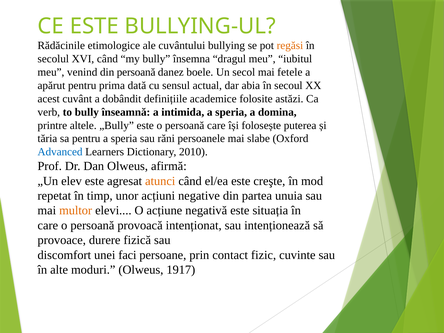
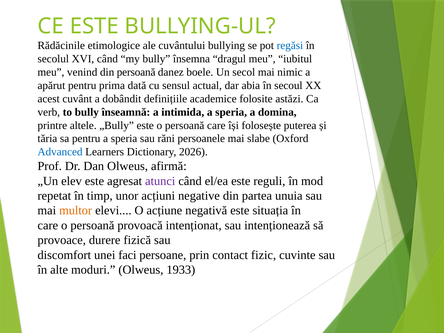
regăsi colour: orange -> blue (290, 45)
fetele: fetele -> nimic (290, 72)
2010: 2010 -> 2026 (193, 152)
atunci colour: orange -> purple (160, 181)
creşte: creşte -> reguli (269, 181)
1917: 1917 -> 1933 (181, 270)
